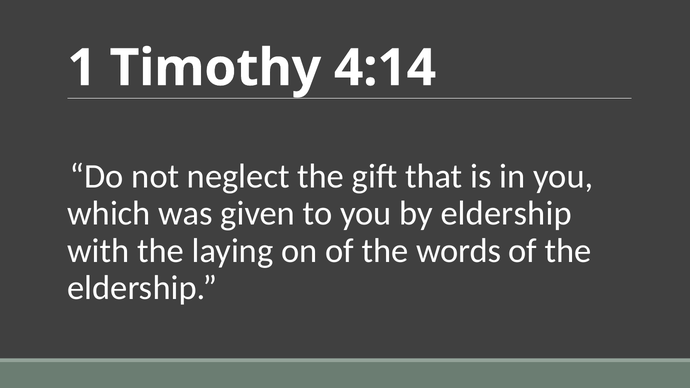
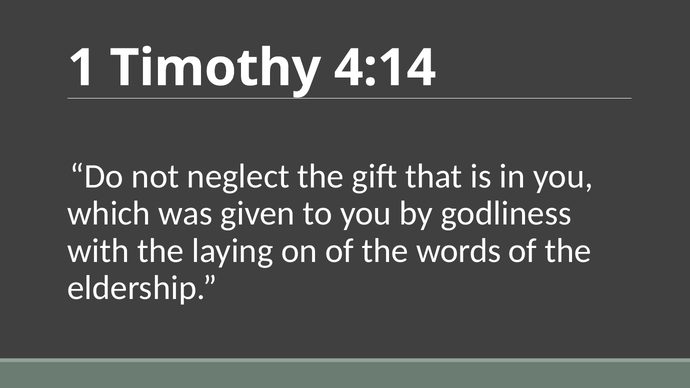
by eldership: eldership -> godliness (506, 214)
